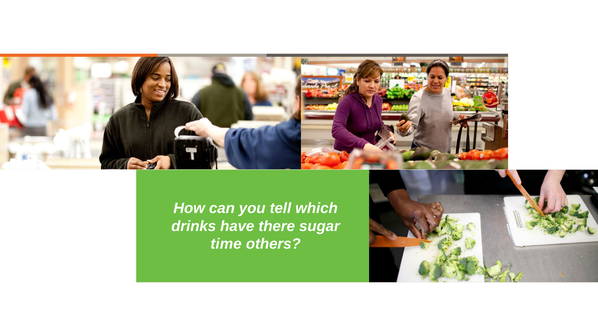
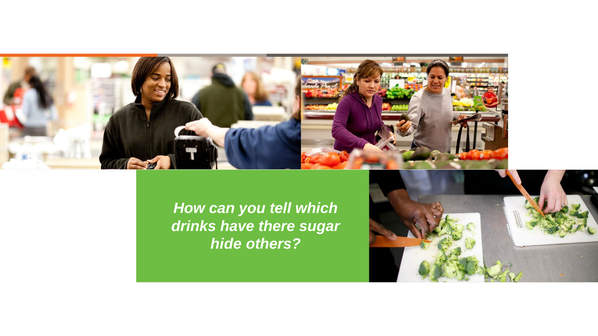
time: time -> hide (226, 244)
